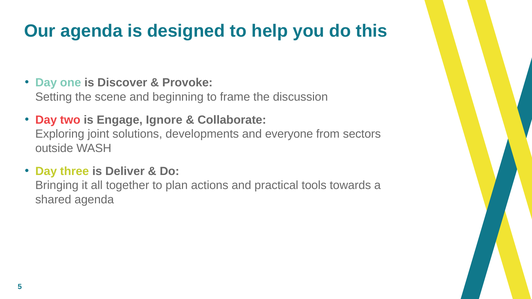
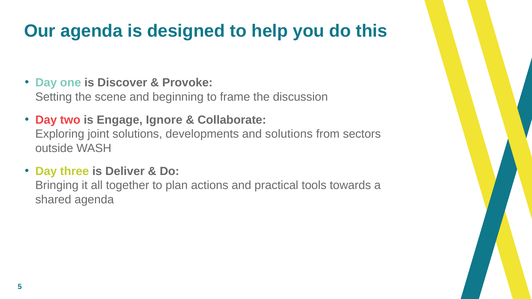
and everyone: everyone -> solutions (289, 134)
